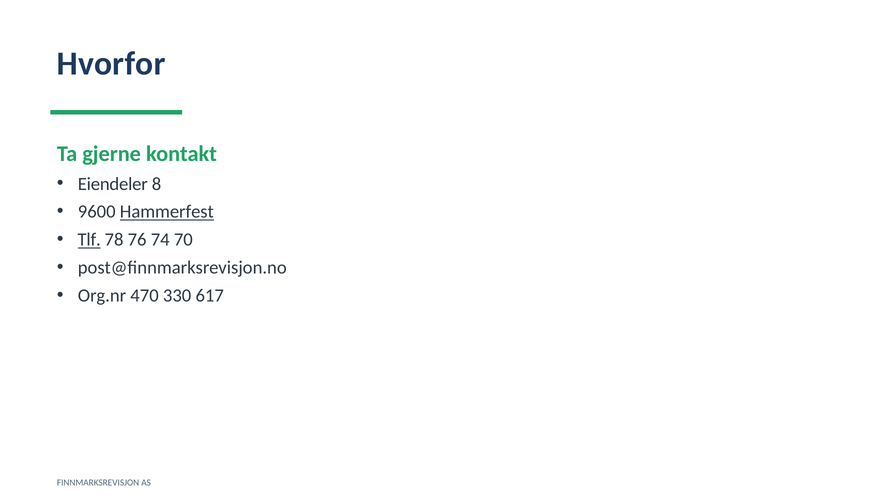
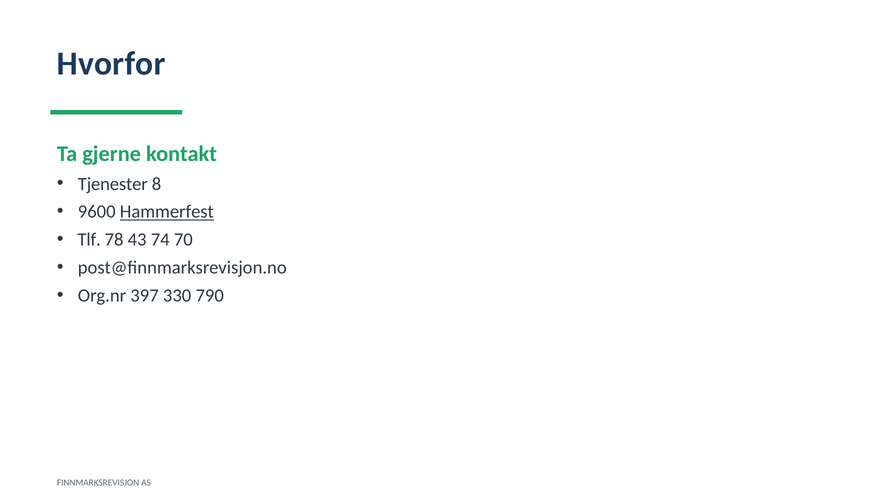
Eiendeler: Eiendeler -> Tjenester (113, 184)
Tlf underline: present -> none (89, 240)
76: 76 -> 43 (137, 240)
470: 470 -> 397 (145, 296)
617: 617 -> 790 (210, 296)
